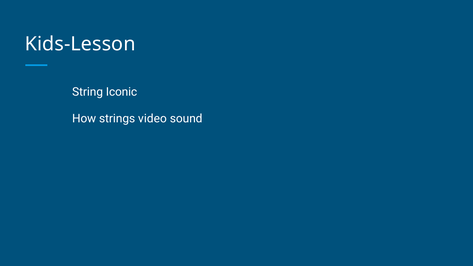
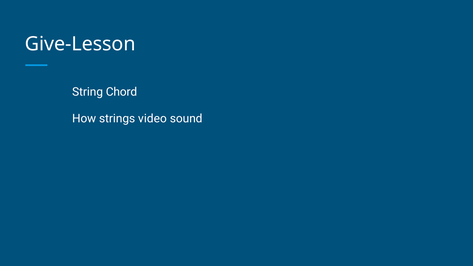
Kids-Lesson: Kids-Lesson -> Give-Lesson (80, 44)
Iconic: Iconic -> Chord (122, 92)
